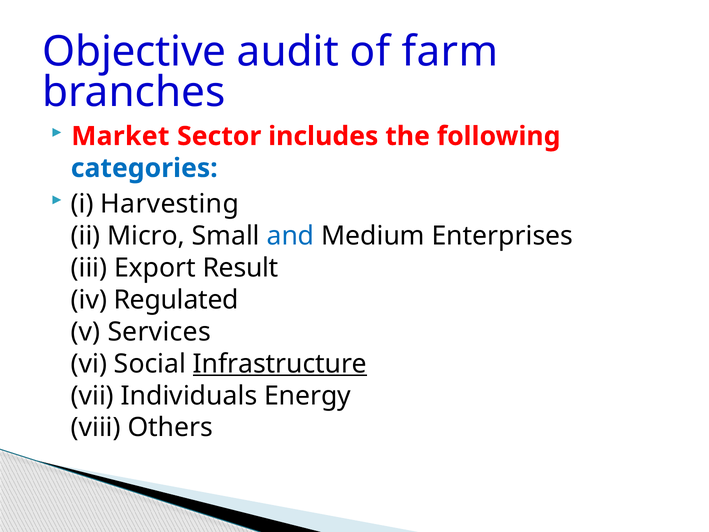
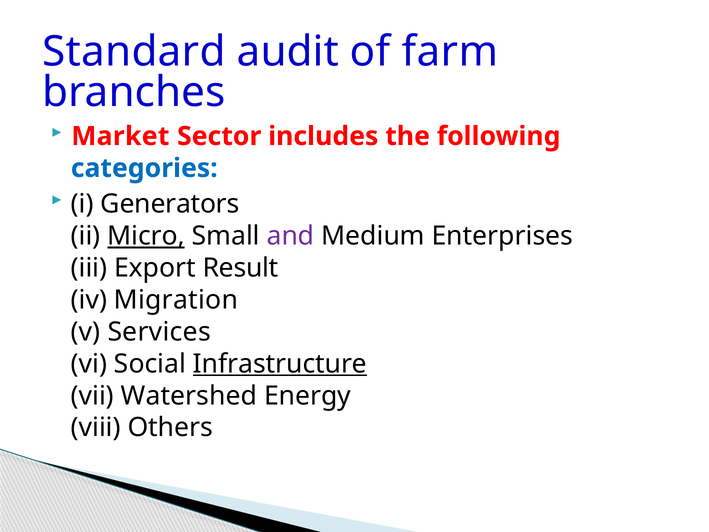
Objective: Objective -> Standard (134, 52)
Harvesting: Harvesting -> Generators (170, 204)
Micro underline: none -> present (146, 236)
and colour: blue -> purple (290, 236)
Regulated: Regulated -> Migration (176, 300)
Individuals: Individuals -> Watershed (189, 396)
